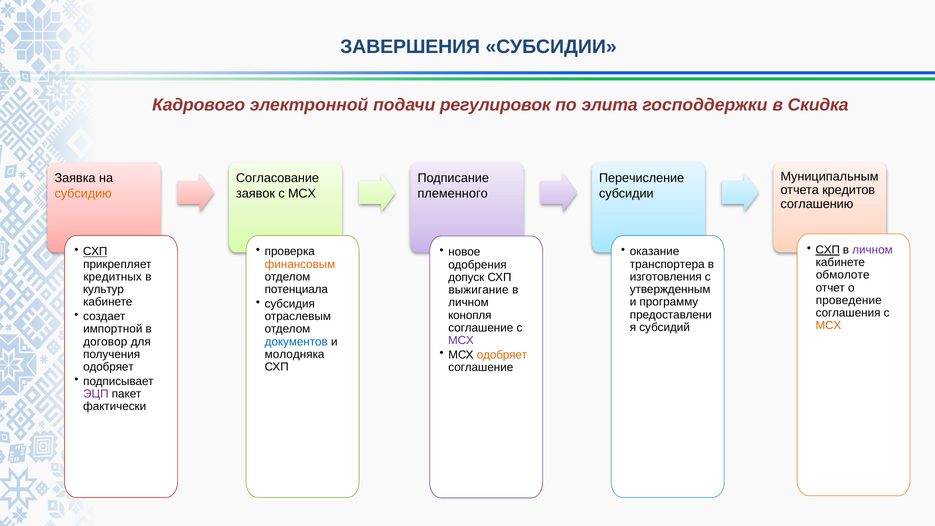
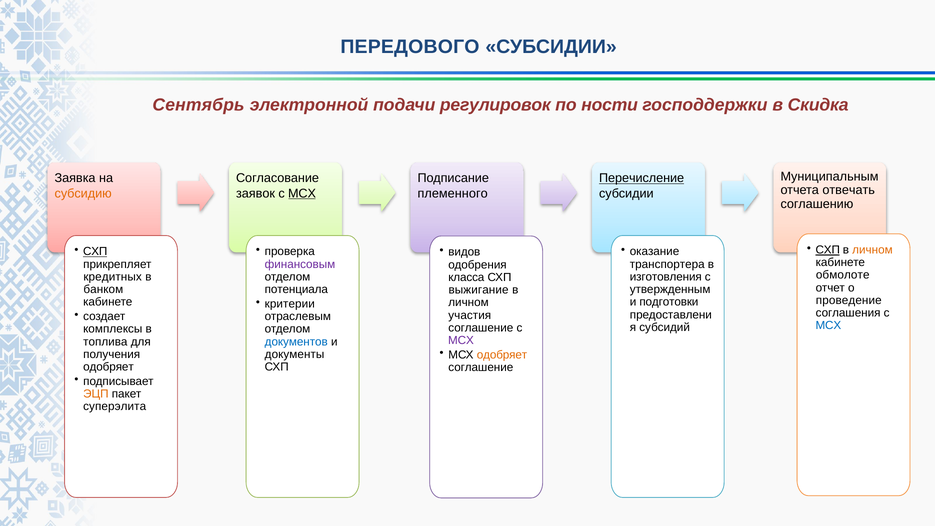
ЗАВЕРШЕНИЯ: ЗАВЕРШЕНИЯ -> ПЕРЕДОВОГО (410, 47)
Кадрового: Кадрового -> Сентябрь (198, 105)
элита: элита -> ности (610, 105)
Перечисление underline: none -> present (642, 178)
кредитов: кредитов -> отвечать (849, 190)
МСХ underline: none -> present (302, 193)
личном colour: purple -> orange (872, 250)
новое: новое -> видов (464, 252)
финансовым colour: orange -> purple (300, 264)
допуск: допуск -> класса (466, 277)
культур: культур -> банком (103, 289)
программу: программу -> подготовки (669, 302)
субсидия: субсидия -> критерии (290, 304)
конопля: конопля -> участия (470, 315)
МСХ colour: orange -> blue (828, 326)
импортной: импортной -> комплексы (113, 329)
договор: договор -> топлива (105, 342)
молодняка: молодняка -> документы (295, 354)
ЭЦП colour: purple -> orange (96, 394)
фактически: фактически -> суперэлита (115, 407)
